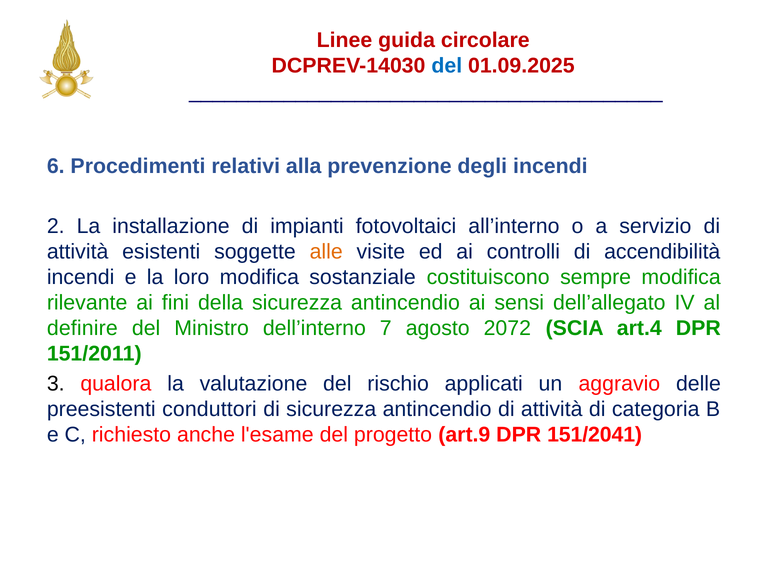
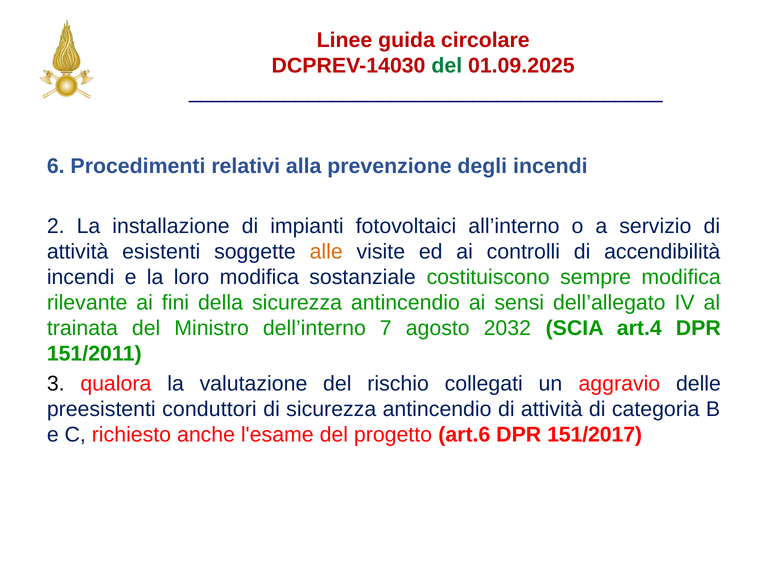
del colour: blue -> green (447, 66)
definire: definire -> trainata (82, 328)
2072: 2072 -> 2032 (507, 328)
applicati: applicati -> collegati (484, 383)
art.9: art.9 -> art.6 (464, 434)
151/2041: 151/2041 -> 151/2017 (595, 434)
